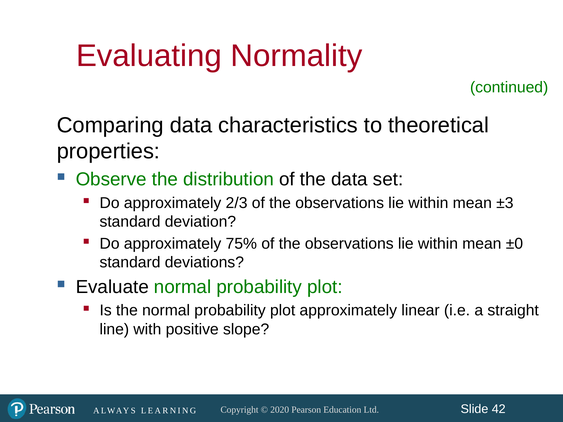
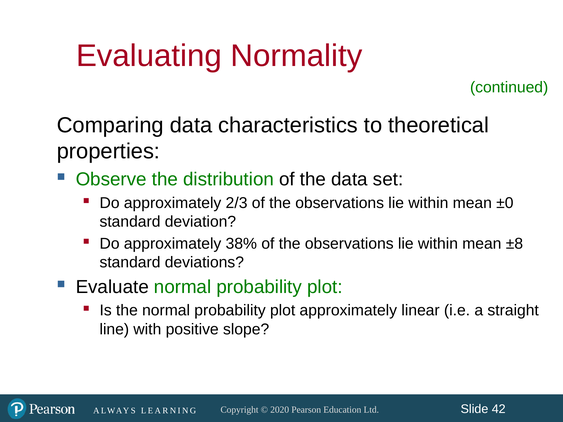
±3: ±3 -> ±0 (505, 203)
75%: 75% -> 38% (241, 244)
±0: ±0 -> ±8 (514, 244)
